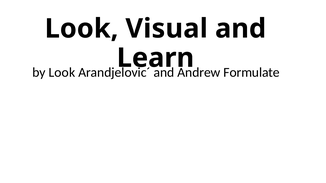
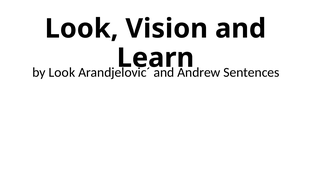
Visual: Visual -> Vision (167, 29)
Formulate: Formulate -> Sentences (251, 73)
